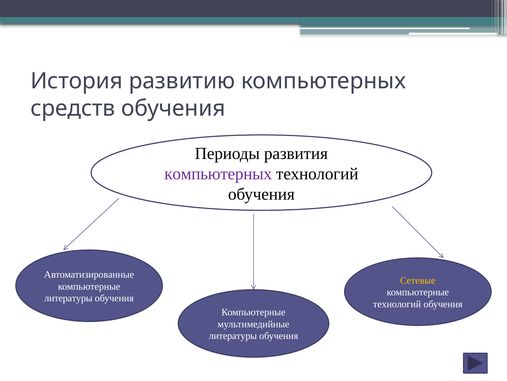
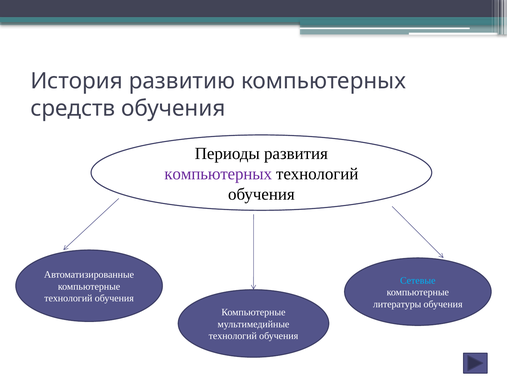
Сетевые colour: yellow -> light blue (418, 280)
литературы: литературы -> технологий (68, 298)
технологий: технологий -> литературы (397, 304)
литературы: литературы -> технологий (233, 335)
